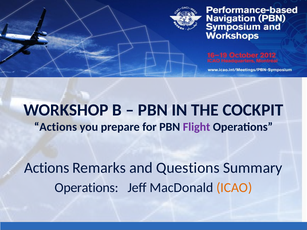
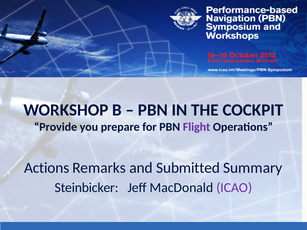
Actions: Actions -> Provide (56, 127)
Questions: Questions -> Submitted (188, 168)
Operations: Operations -> Steinbicker (87, 188)
ICAO colour: orange -> purple (234, 188)
